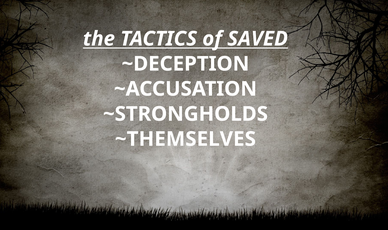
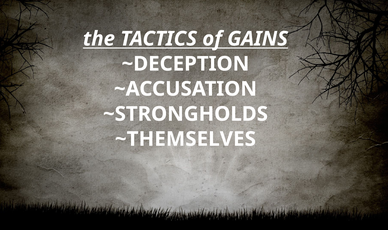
SAVED: SAVED -> GAINS (258, 39)
